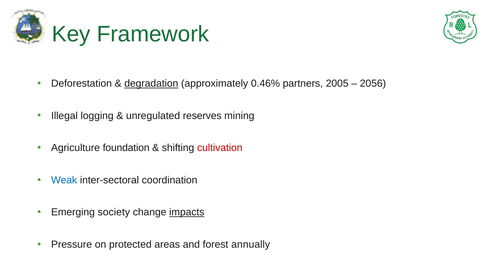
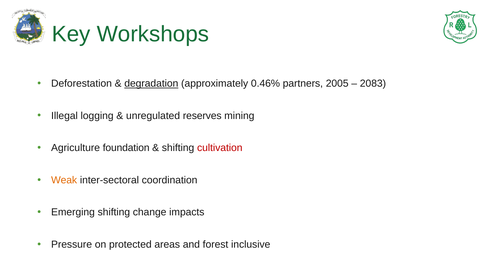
Framework: Framework -> Workshops (153, 34)
2056: 2056 -> 2083 (373, 84)
Weak colour: blue -> orange (64, 181)
Emerging society: society -> shifting (114, 213)
impacts underline: present -> none (187, 213)
annually: annually -> inclusive (251, 245)
